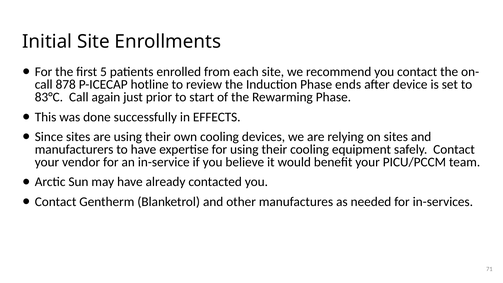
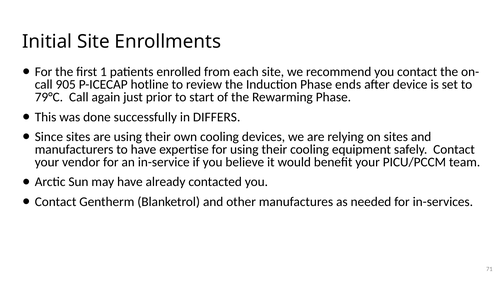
5: 5 -> 1 (103, 72)
878: 878 -> 905 (66, 84)
83°C: 83°C -> 79°C (49, 97)
EFFECTS: EFFECTS -> DIFFERS (217, 117)
